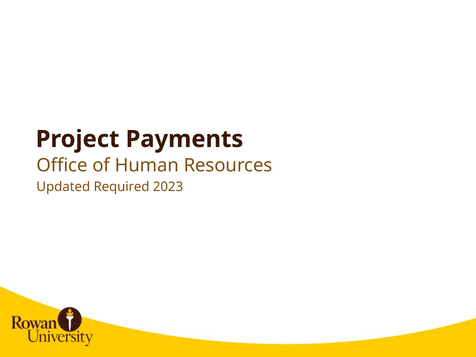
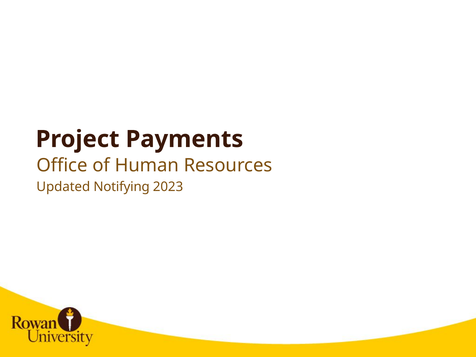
Required: Required -> Notifying (122, 187)
